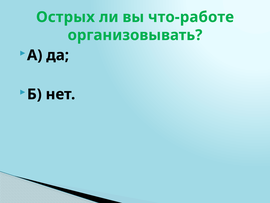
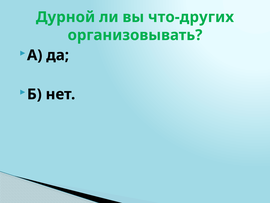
Острых: Острых -> Дурной (66, 17)
что-работе: что-работе -> что-других (191, 17)
